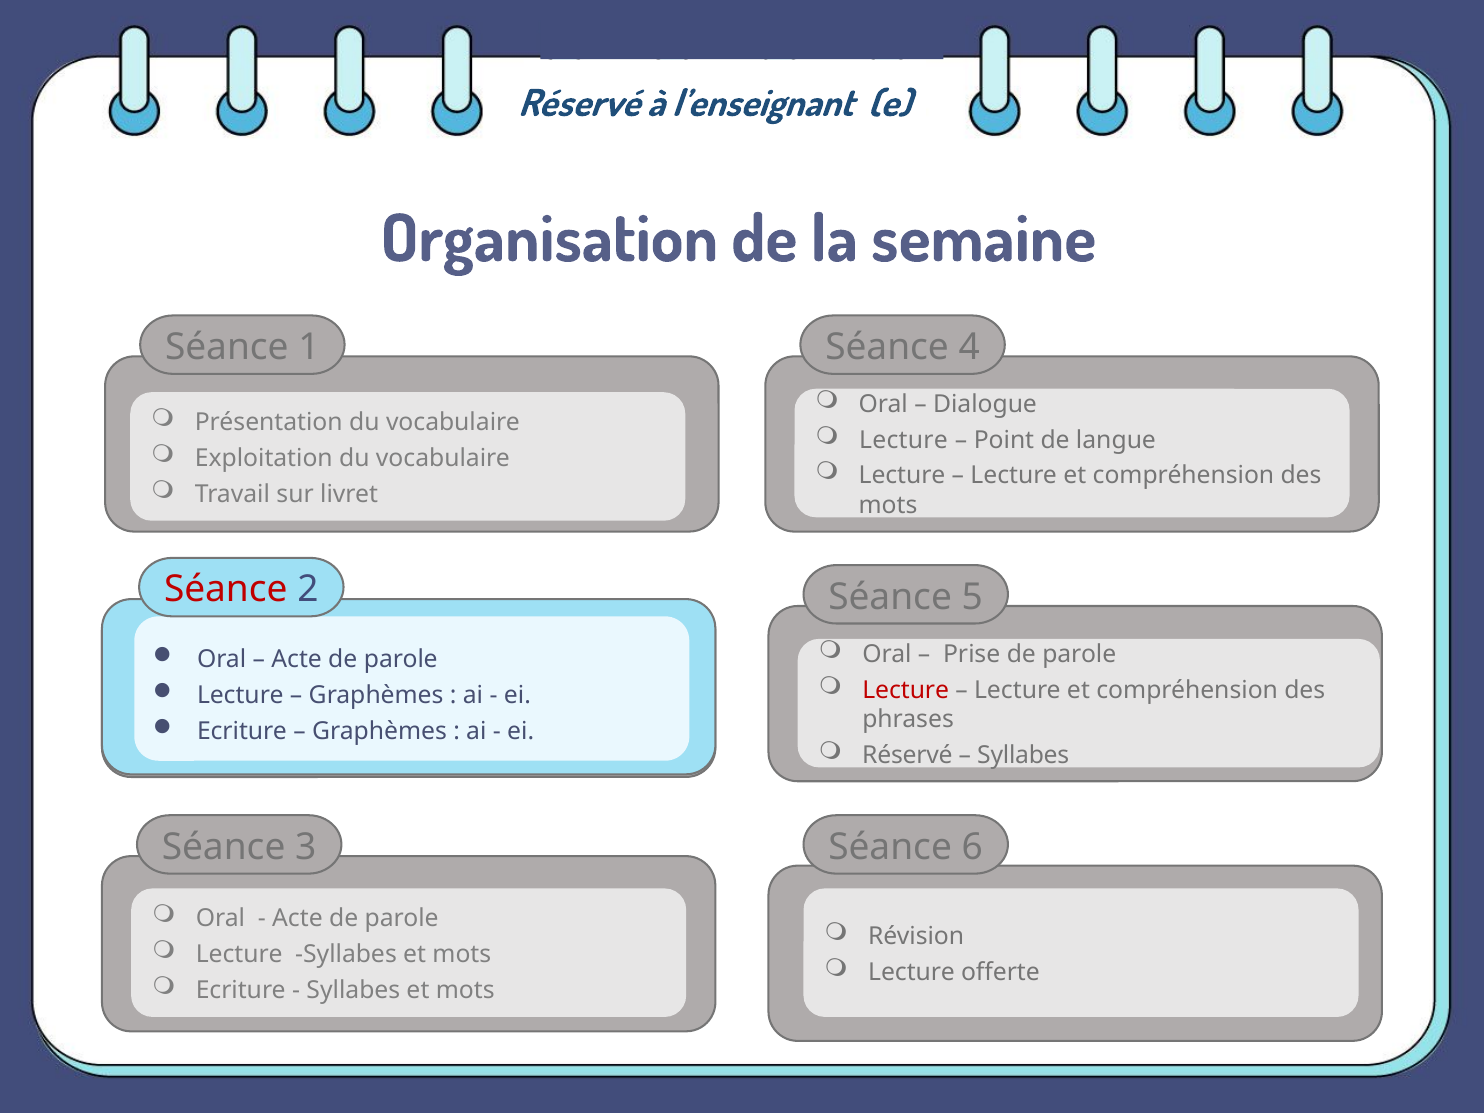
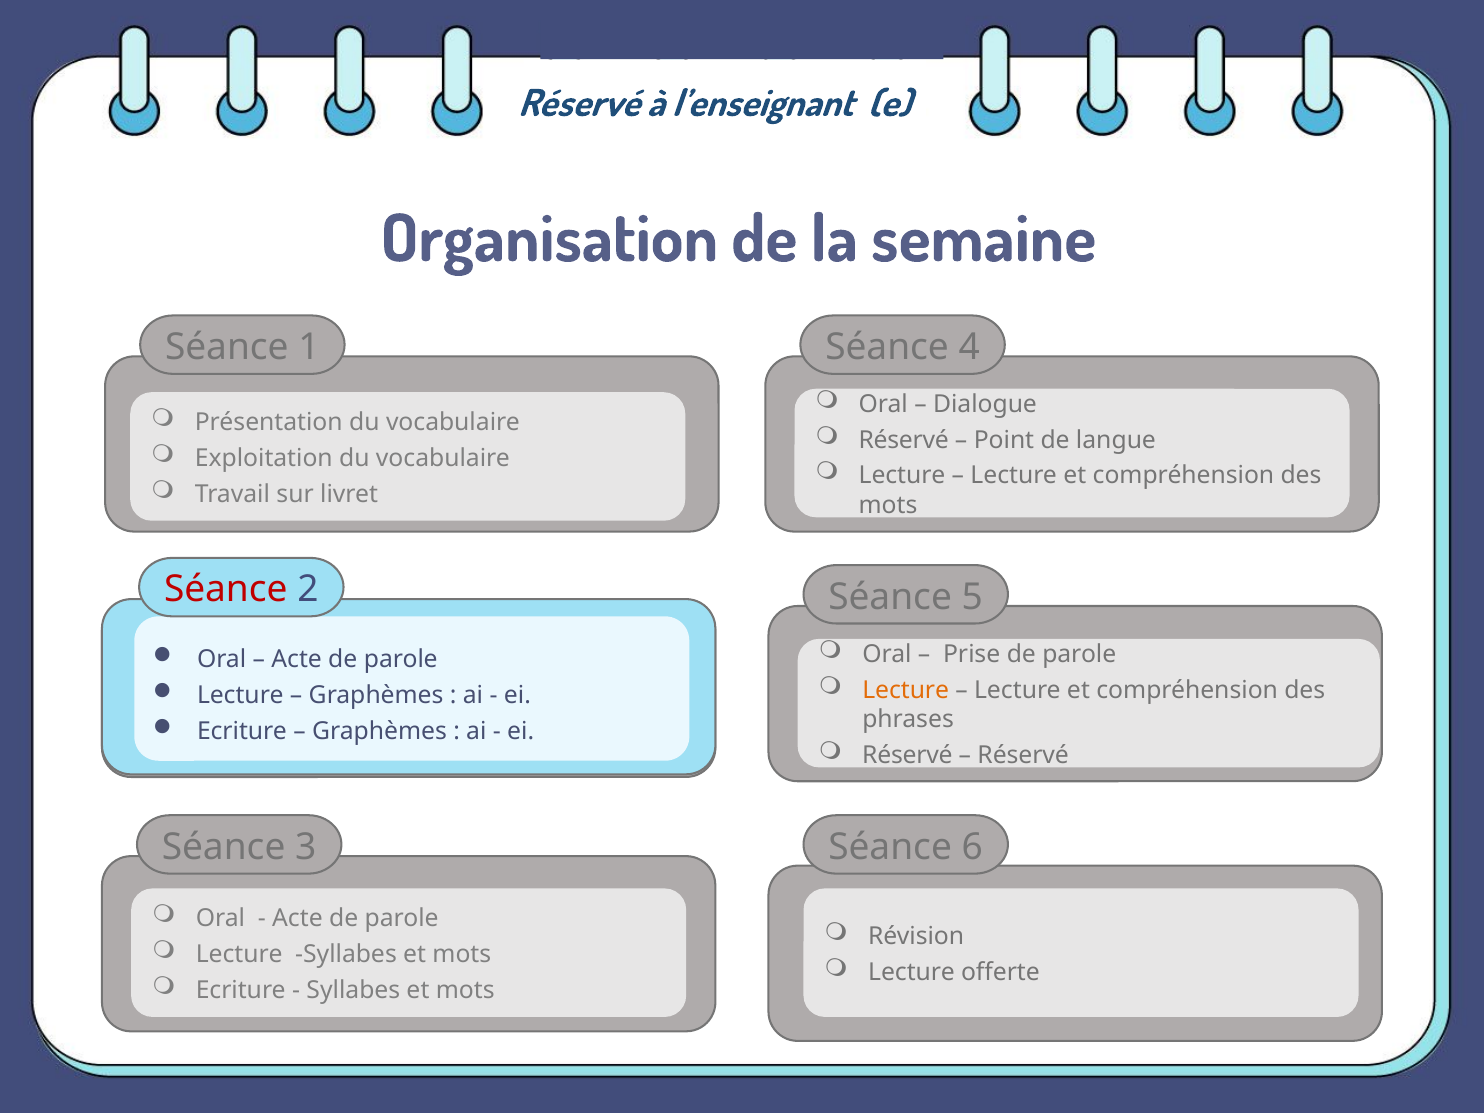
Lecture: Lecture -> Réservé (904, 440)
Lecture colour: red -> orange (906, 690)
Syllabes: Syllabes -> Réservé (1023, 756)
